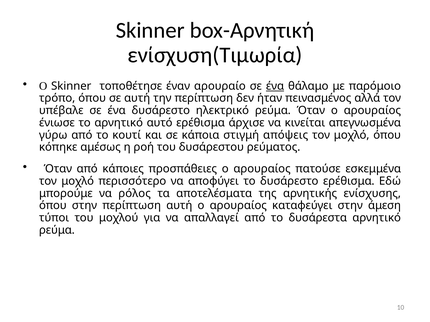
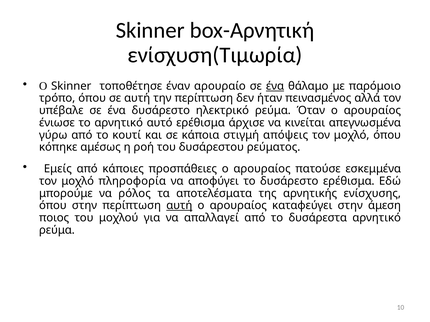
Όταν: Όταν -> Εμείς (58, 169)
περισσότερο: περισσότερο -> πληροφορία (132, 181)
αυτή underline: none -> present (179, 206)
τύποι: τύποι -> ποιος (54, 218)
